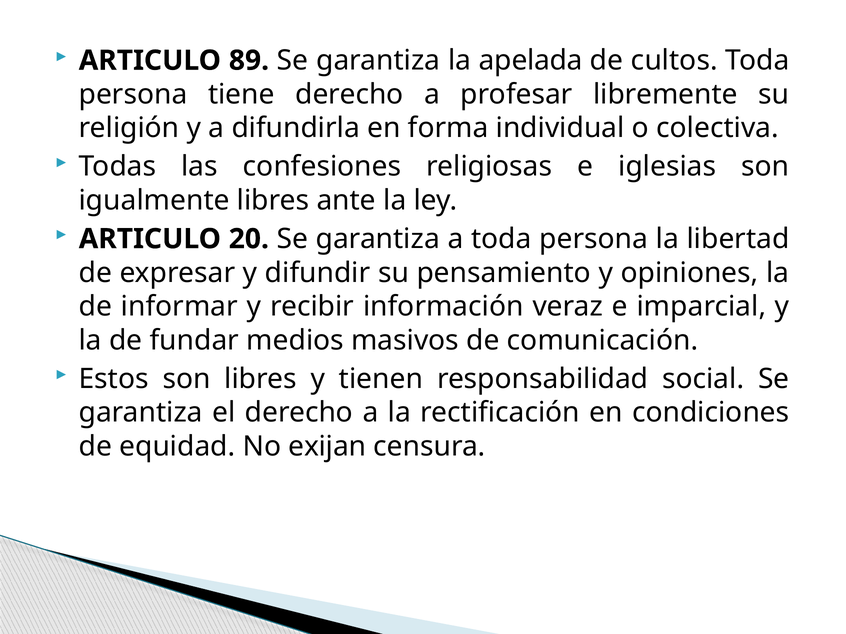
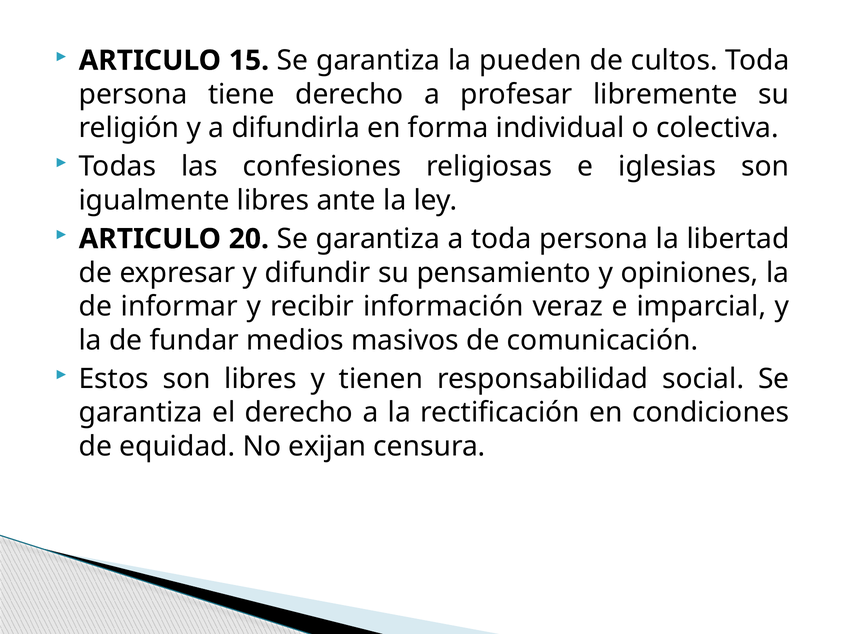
89: 89 -> 15 (249, 61)
apelada: apelada -> pueden (531, 61)
